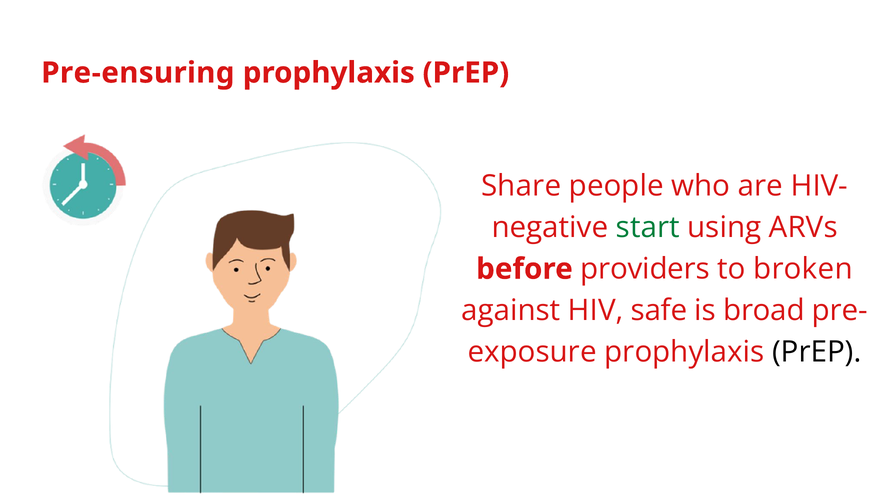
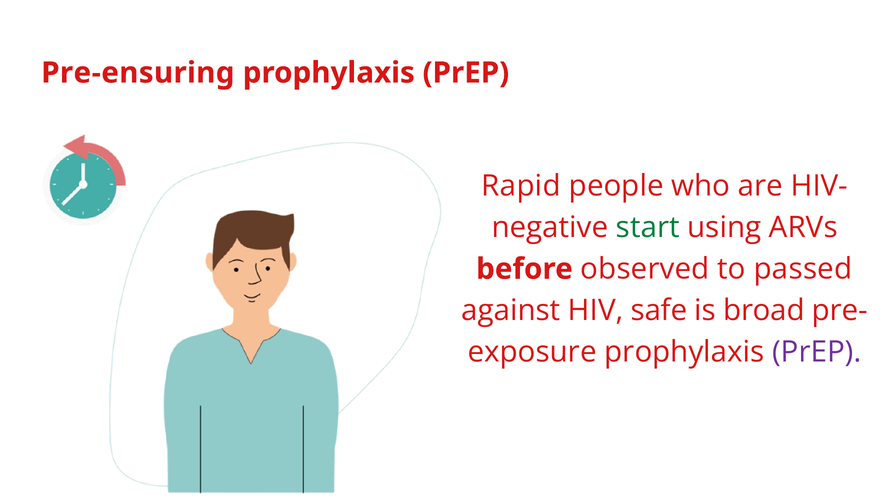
Share: Share -> Rapid (521, 186)
providers: providers -> observed (645, 269)
broken: broken -> passed (803, 269)
PrEP colour: black -> purple (817, 352)
